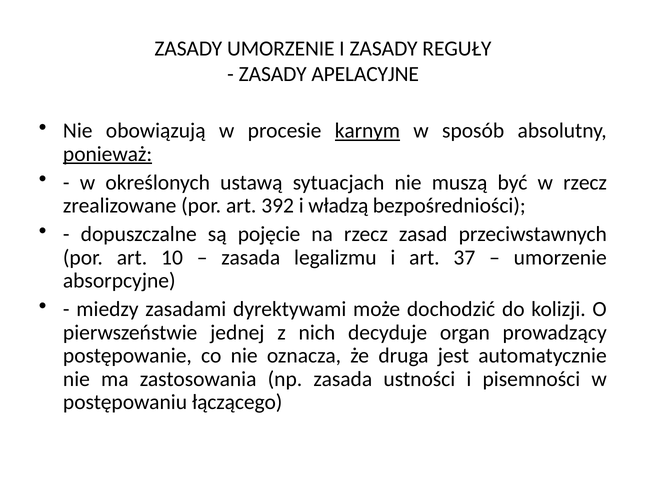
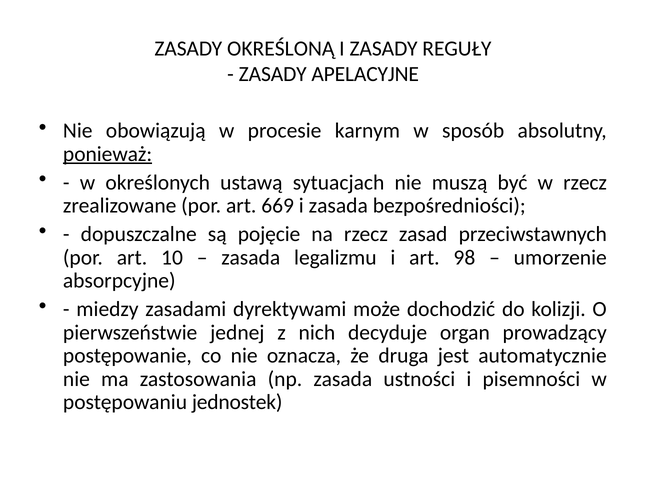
ZASADY UMORZENIE: UMORZENIE -> OKREŚLONĄ (281, 48)
karnym underline: present -> none (367, 131)
392: 392 -> 669 (278, 206)
i władzą: władzą -> zasada (338, 206)
37: 37 -> 98 (464, 257)
łączącego: łączącego -> jednostek (237, 402)
